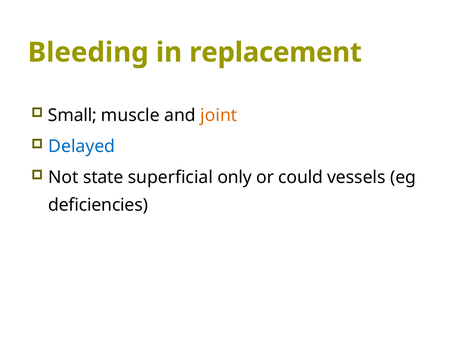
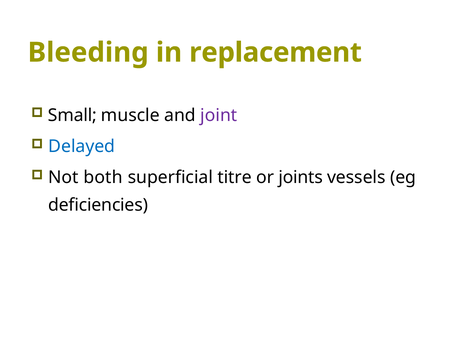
joint colour: orange -> purple (219, 115)
state: state -> both (103, 177)
only: only -> titre (235, 177)
could: could -> joints (301, 177)
